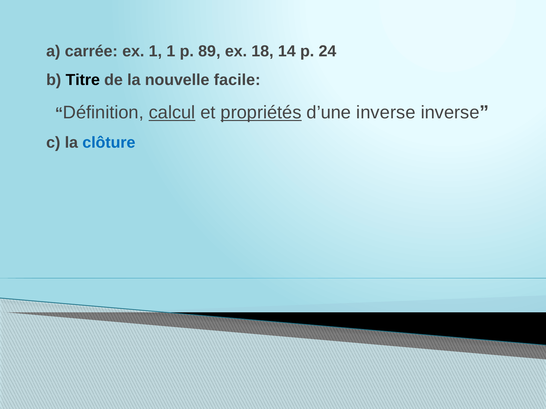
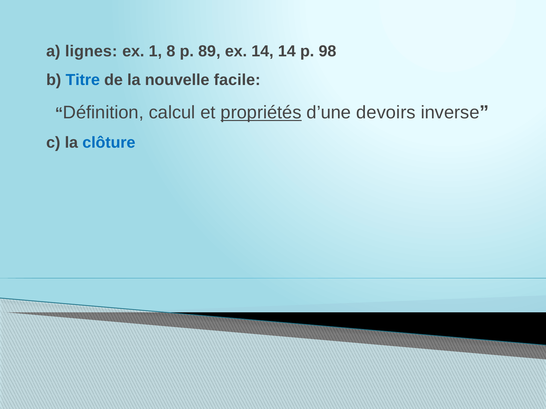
carrée: carrée -> lignes (91, 51)
1 1: 1 -> 8 (171, 51)
ex 18: 18 -> 14 (262, 51)
24: 24 -> 98 (328, 51)
Titre colour: black -> blue (83, 80)
calcul underline: present -> none (172, 113)
d’une inverse: inverse -> devoirs (386, 113)
